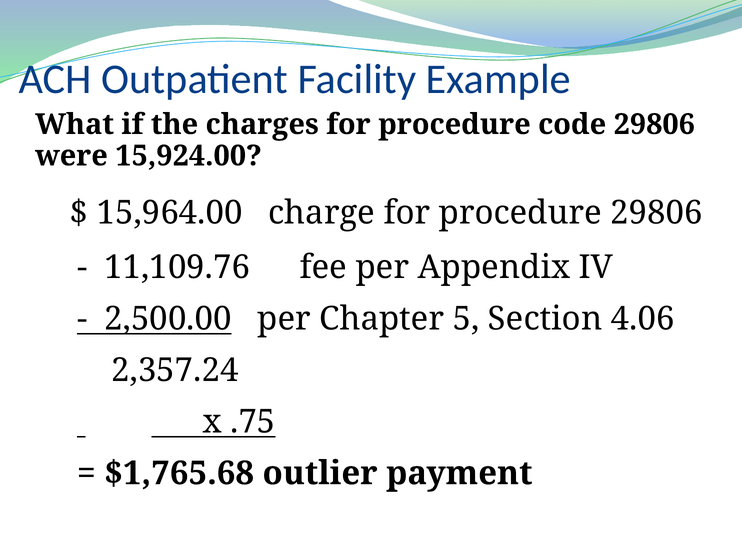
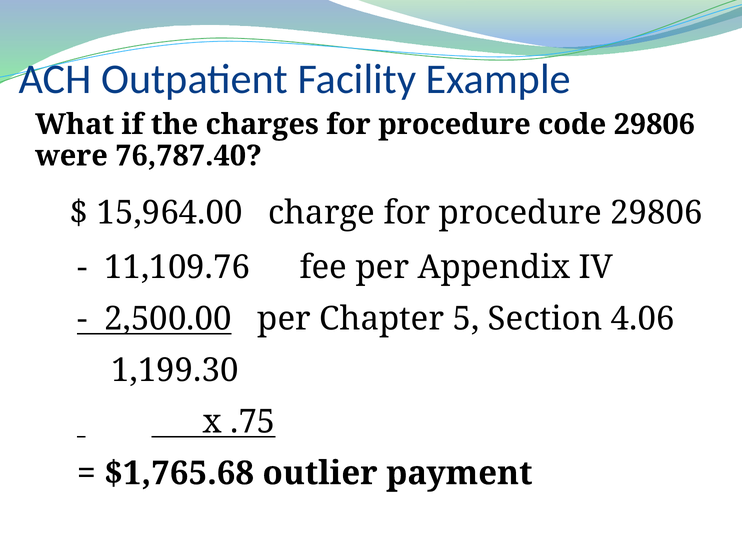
15,924.00: 15,924.00 -> 76,787.40 (189, 156)
2,357.24: 2,357.24 -> 1,199.30 (175, 370)
